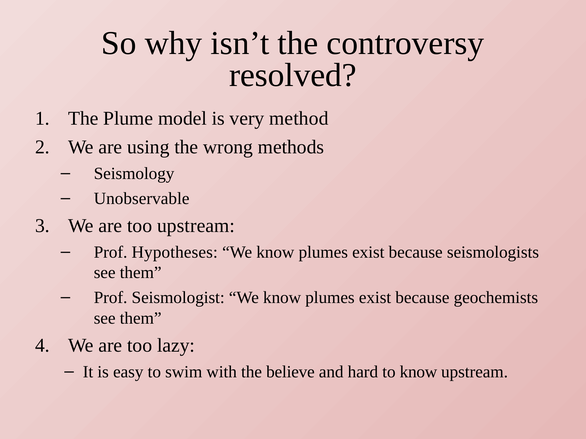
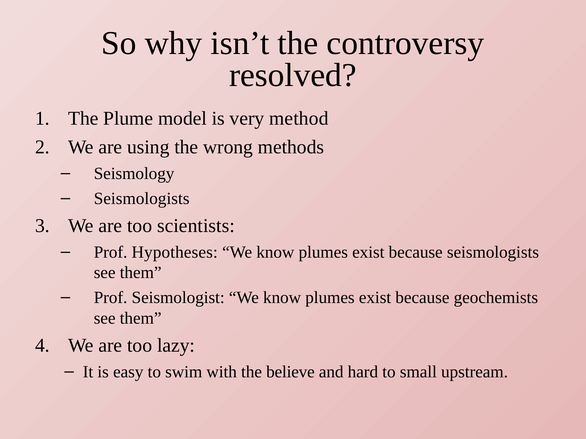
Unobservable: Unobservable -> Seismologists (142, 199)
too upstream: upstream -> scientists (196, 226)
to know: know -> small (418, 372)
